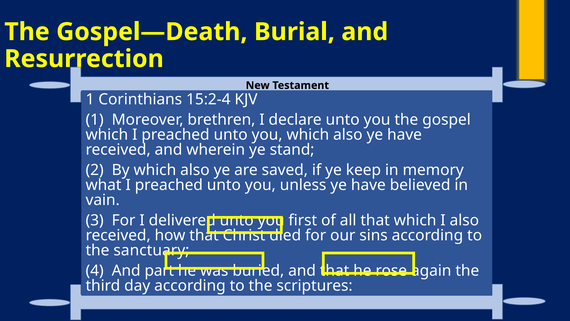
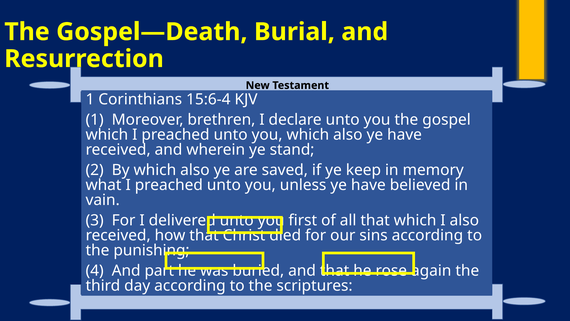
15:2-4: 15:2-4 -> 15:6-4 (208, 99)
sanctuary: sanctuary -> punishing (152, 250)
